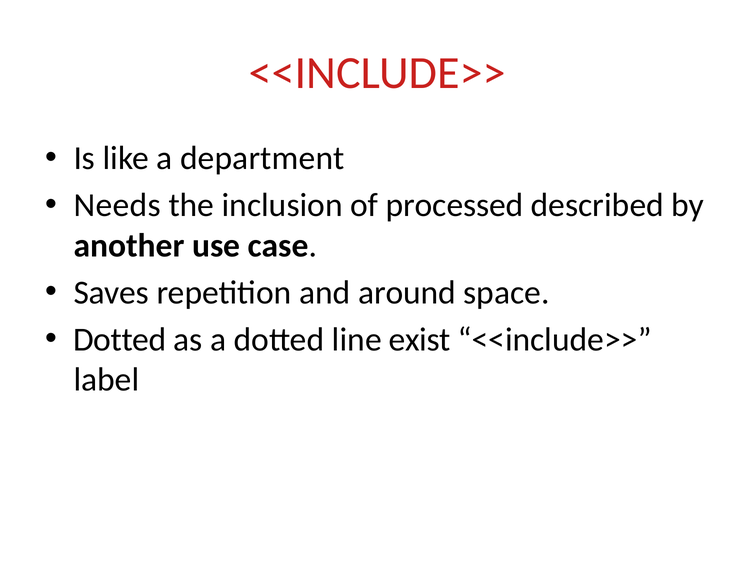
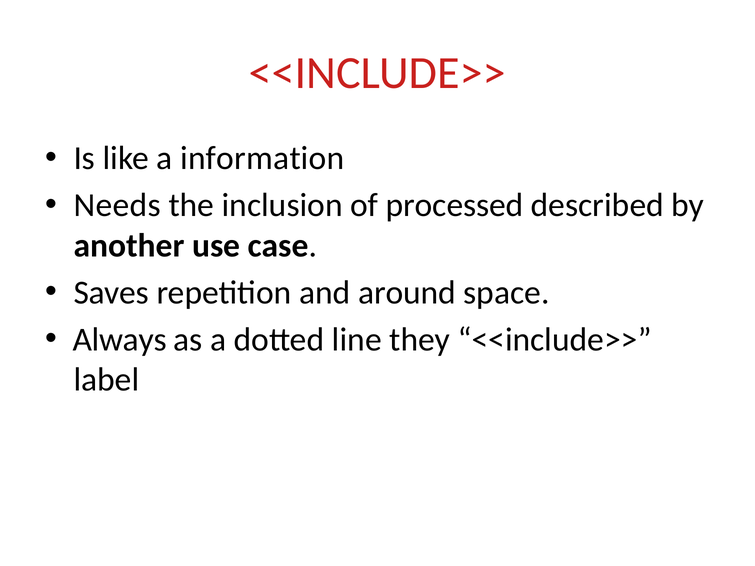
department: department -> information (262, 158)
Dotted: Dotted -> Always (120, 340)
exist: exist -> they (420, 340)
